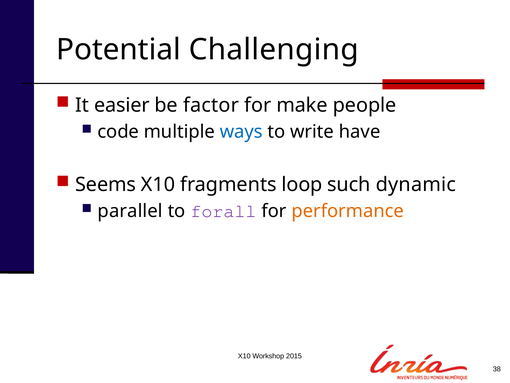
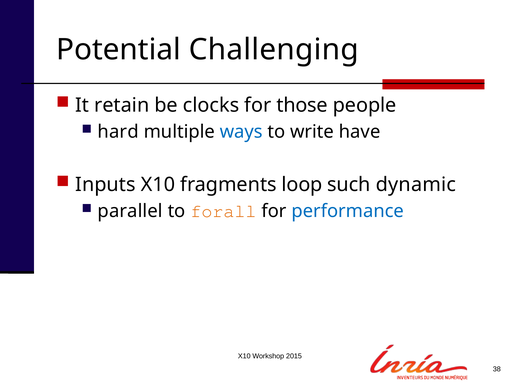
easier: easier -> retain (122, 105)
factor: factor -> clocks (211, 105)
make: make -> those (302, 105)
code: code -> hard (118, 132)
Seems: Seems -> Inputs (105, 184)
forall colour: purple -> orange (224, 211)
performance colour: orange -> blue (348, 211)
